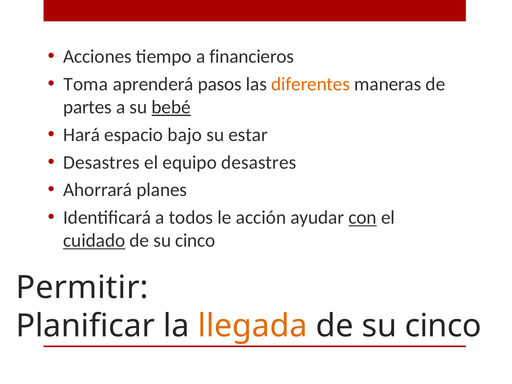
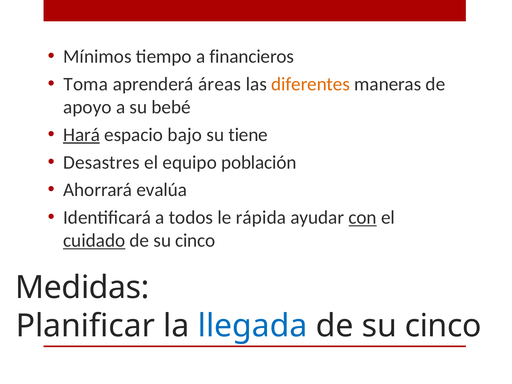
Acciones: Acciones -> Mínimos (97, 56)
pasos: pasos -> áreas (220, 84)
partes: partes -> apoyo (87, 107)
bebé underline: present -> none (171, 107)
Hará underline: none -> present (82, 135)
estar: estar -> tiene (248, 135)
equipo desastres: desastres -> población (259, 162)
planes: planes -> evalúa (162, 190)
acción: acción -> rápida (261, 218)
Permitir: Permitir -> Medidas (82, 288)
llegada colour: orange -> blue (253, 326)
